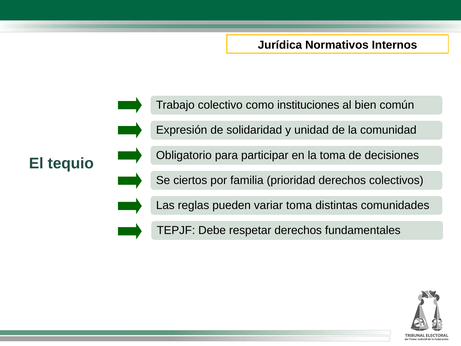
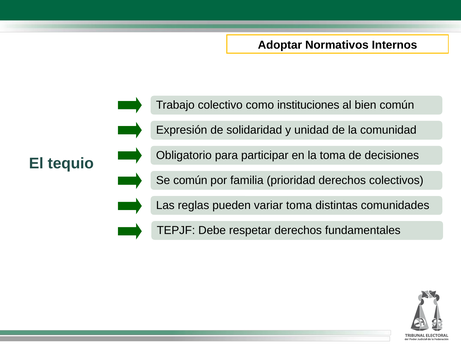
Jurídica: Jurídica -> Adoptar (280, 45)
Se ciertos: ciertos -> común (190, 180)
